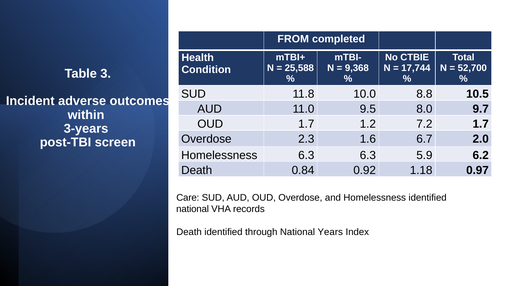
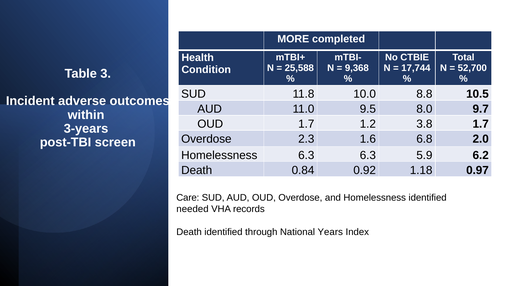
FROM: FROM -> MORE (293, 39)
7.2: 7.2 -> 3.8 (424, 124)
6.7: 6.7 -> 6.8 (424, 139)
national: national -> needed (192, 209)
